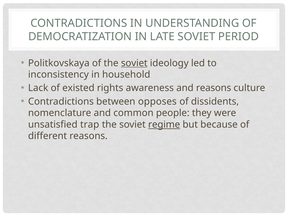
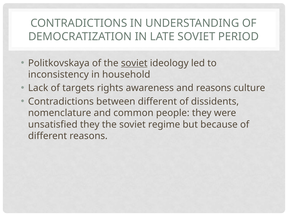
existed: existed -> targets (78, 88)
between opposes: opposes -> different (157, 101)
unsatisfied trap: trap -> they (90, 125)
regime underline: present -> none (164, 125)
